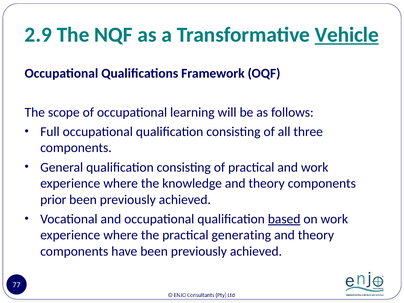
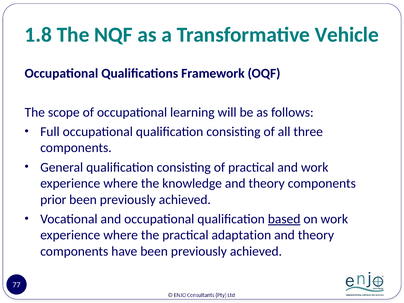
2.9: 2.9 -> 1.8 (38, 35)
Vehicle underline: present -> none (347, 35)
generating: generating -> adaptation (241, 235)
